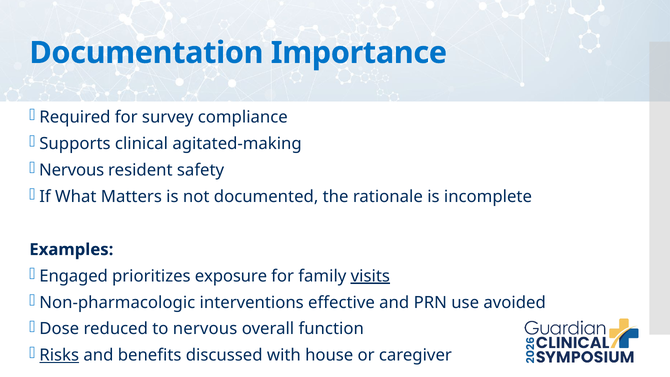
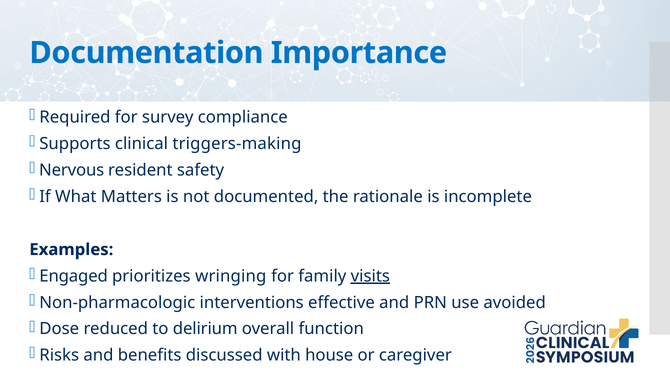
agitated‑making: agitated‑making -> triggers‑making (237, 144)
exposure: exposure -> wringing (231, 276)
to nervous: nervous -> delirium (205, 329)
Risks underline: present -> none (59, 355)
